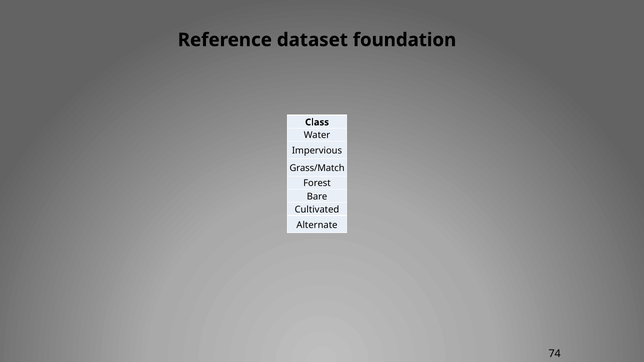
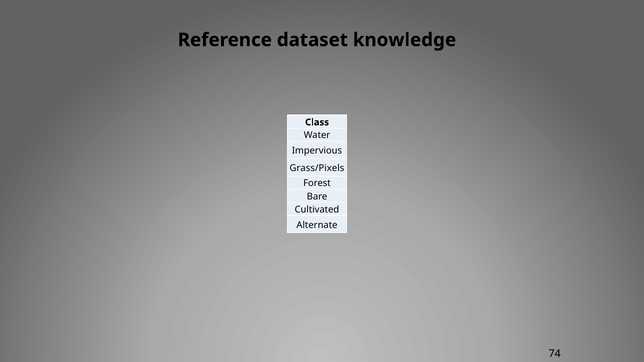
foundation: foundation -> knowledge (404, 40)
Grass/Match: Grass/Match -> Grass/Pixels (317, 168)
